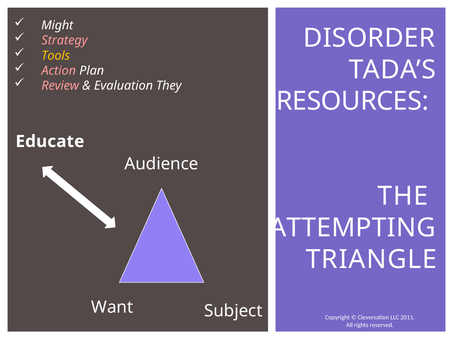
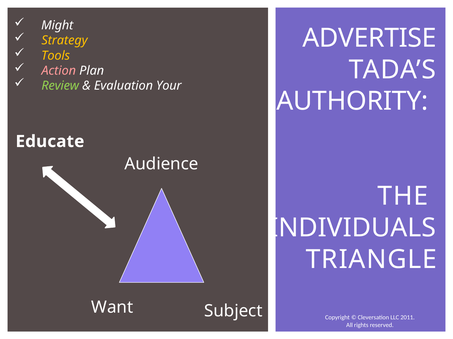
DISORDER: DISORDER -> ADVERTISE (370, 38)
Strategy colour: pink -> yellow (64, 41)
Review colour: pink -> light green (60, 86)
They: They -> Your (169, 86)
RESOURCES: RESOURCES -> AUTHORITY (352, 101)
ATTEMPTING: ATTEMPTING -> INDIVIDUALS (353, 228)
